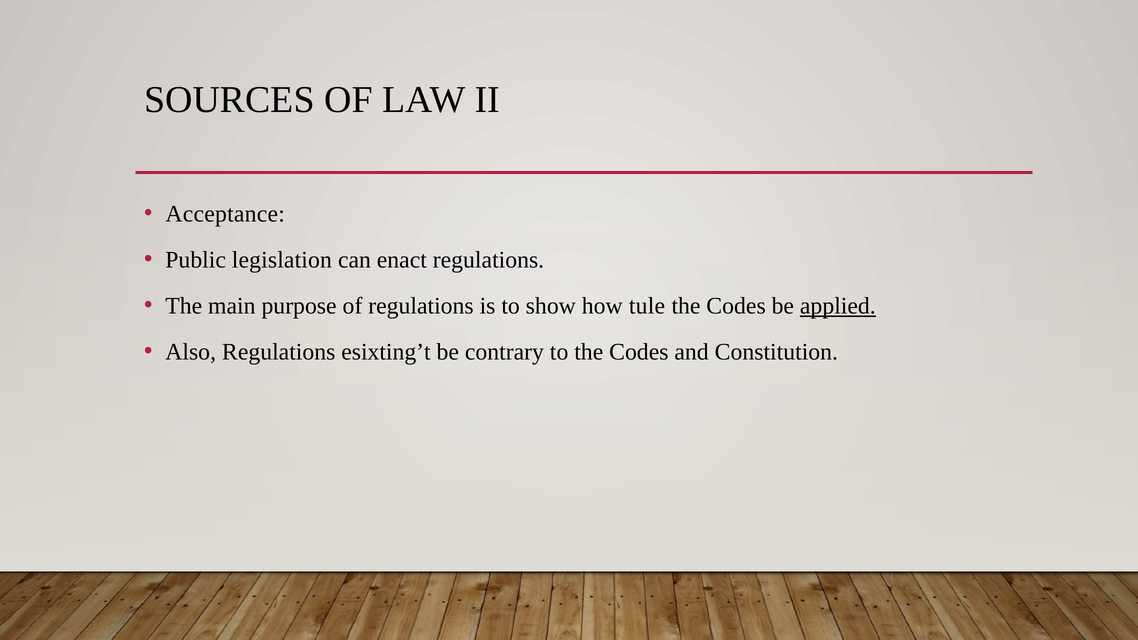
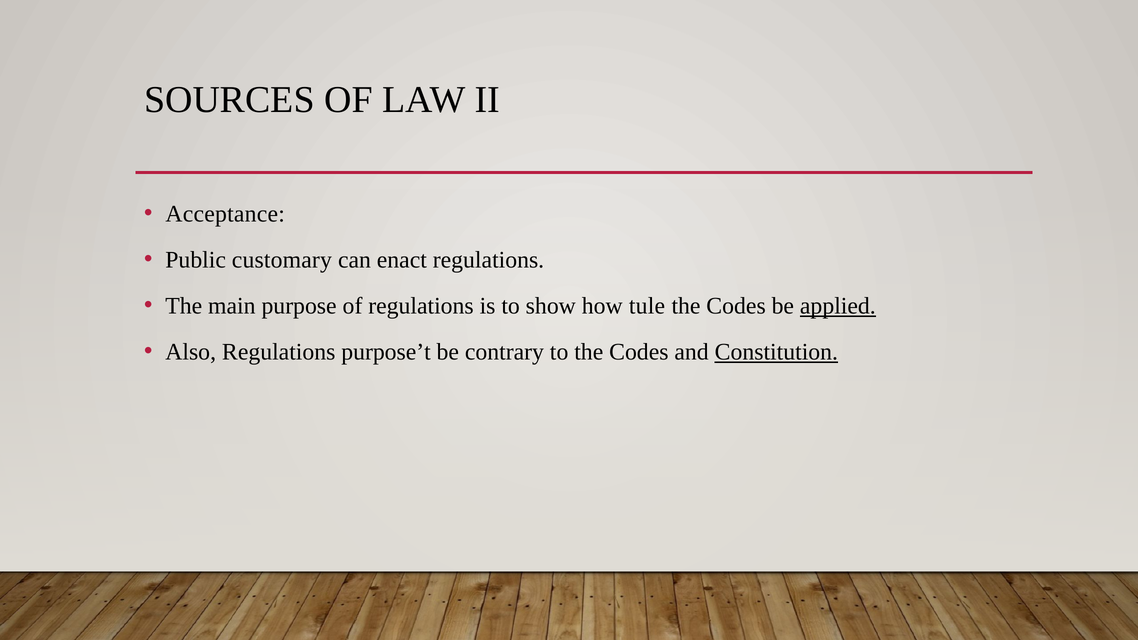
legislation: legislation -> customary (282, 260)
esixting’t: esixting’t -> purpose’t (386, 352)
Constitution underline: none -> present (776, 352)
